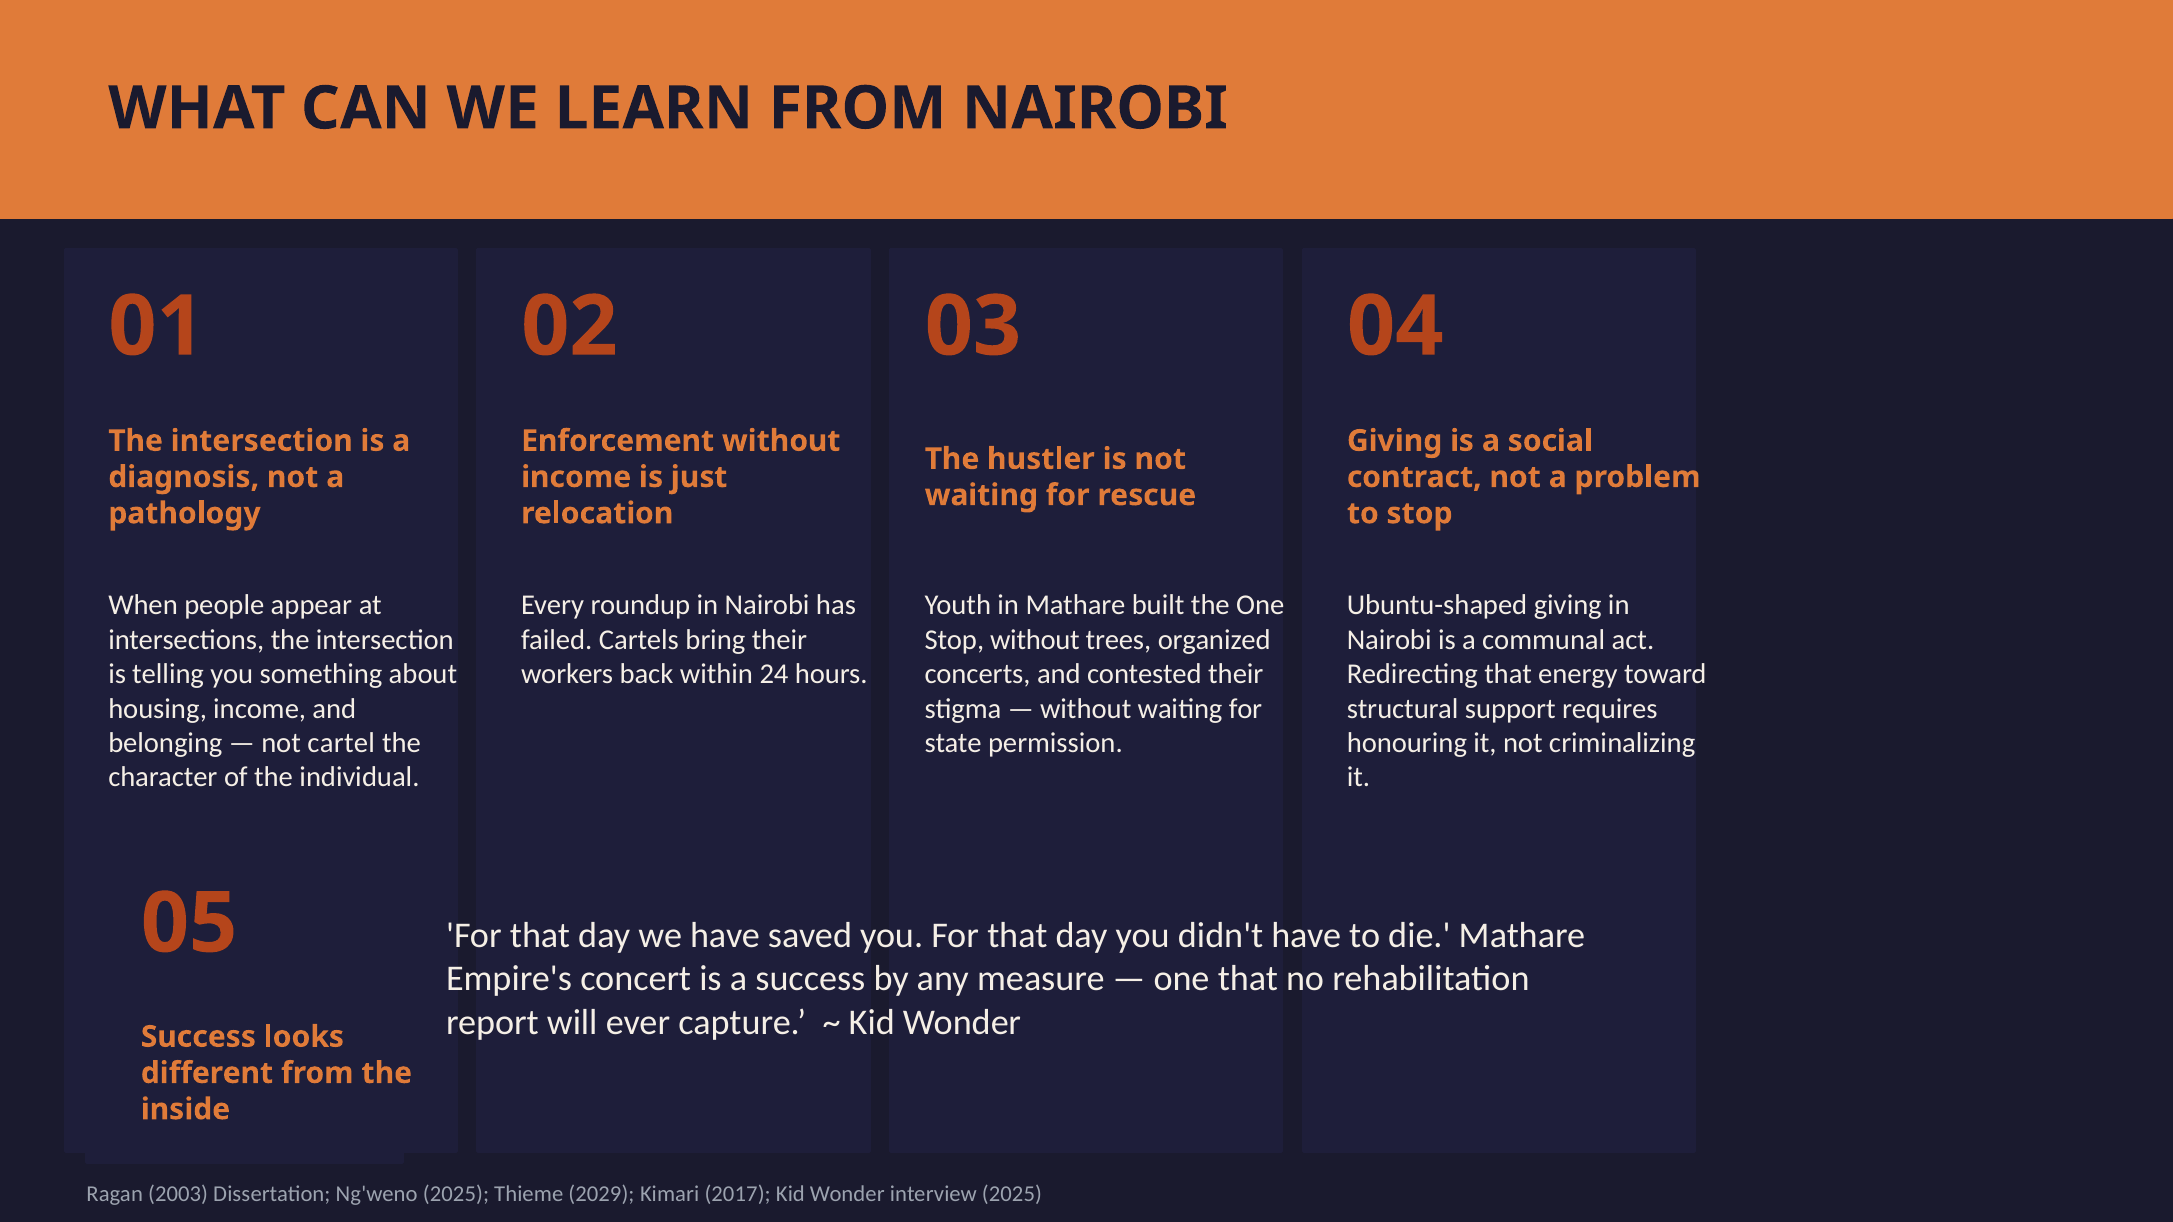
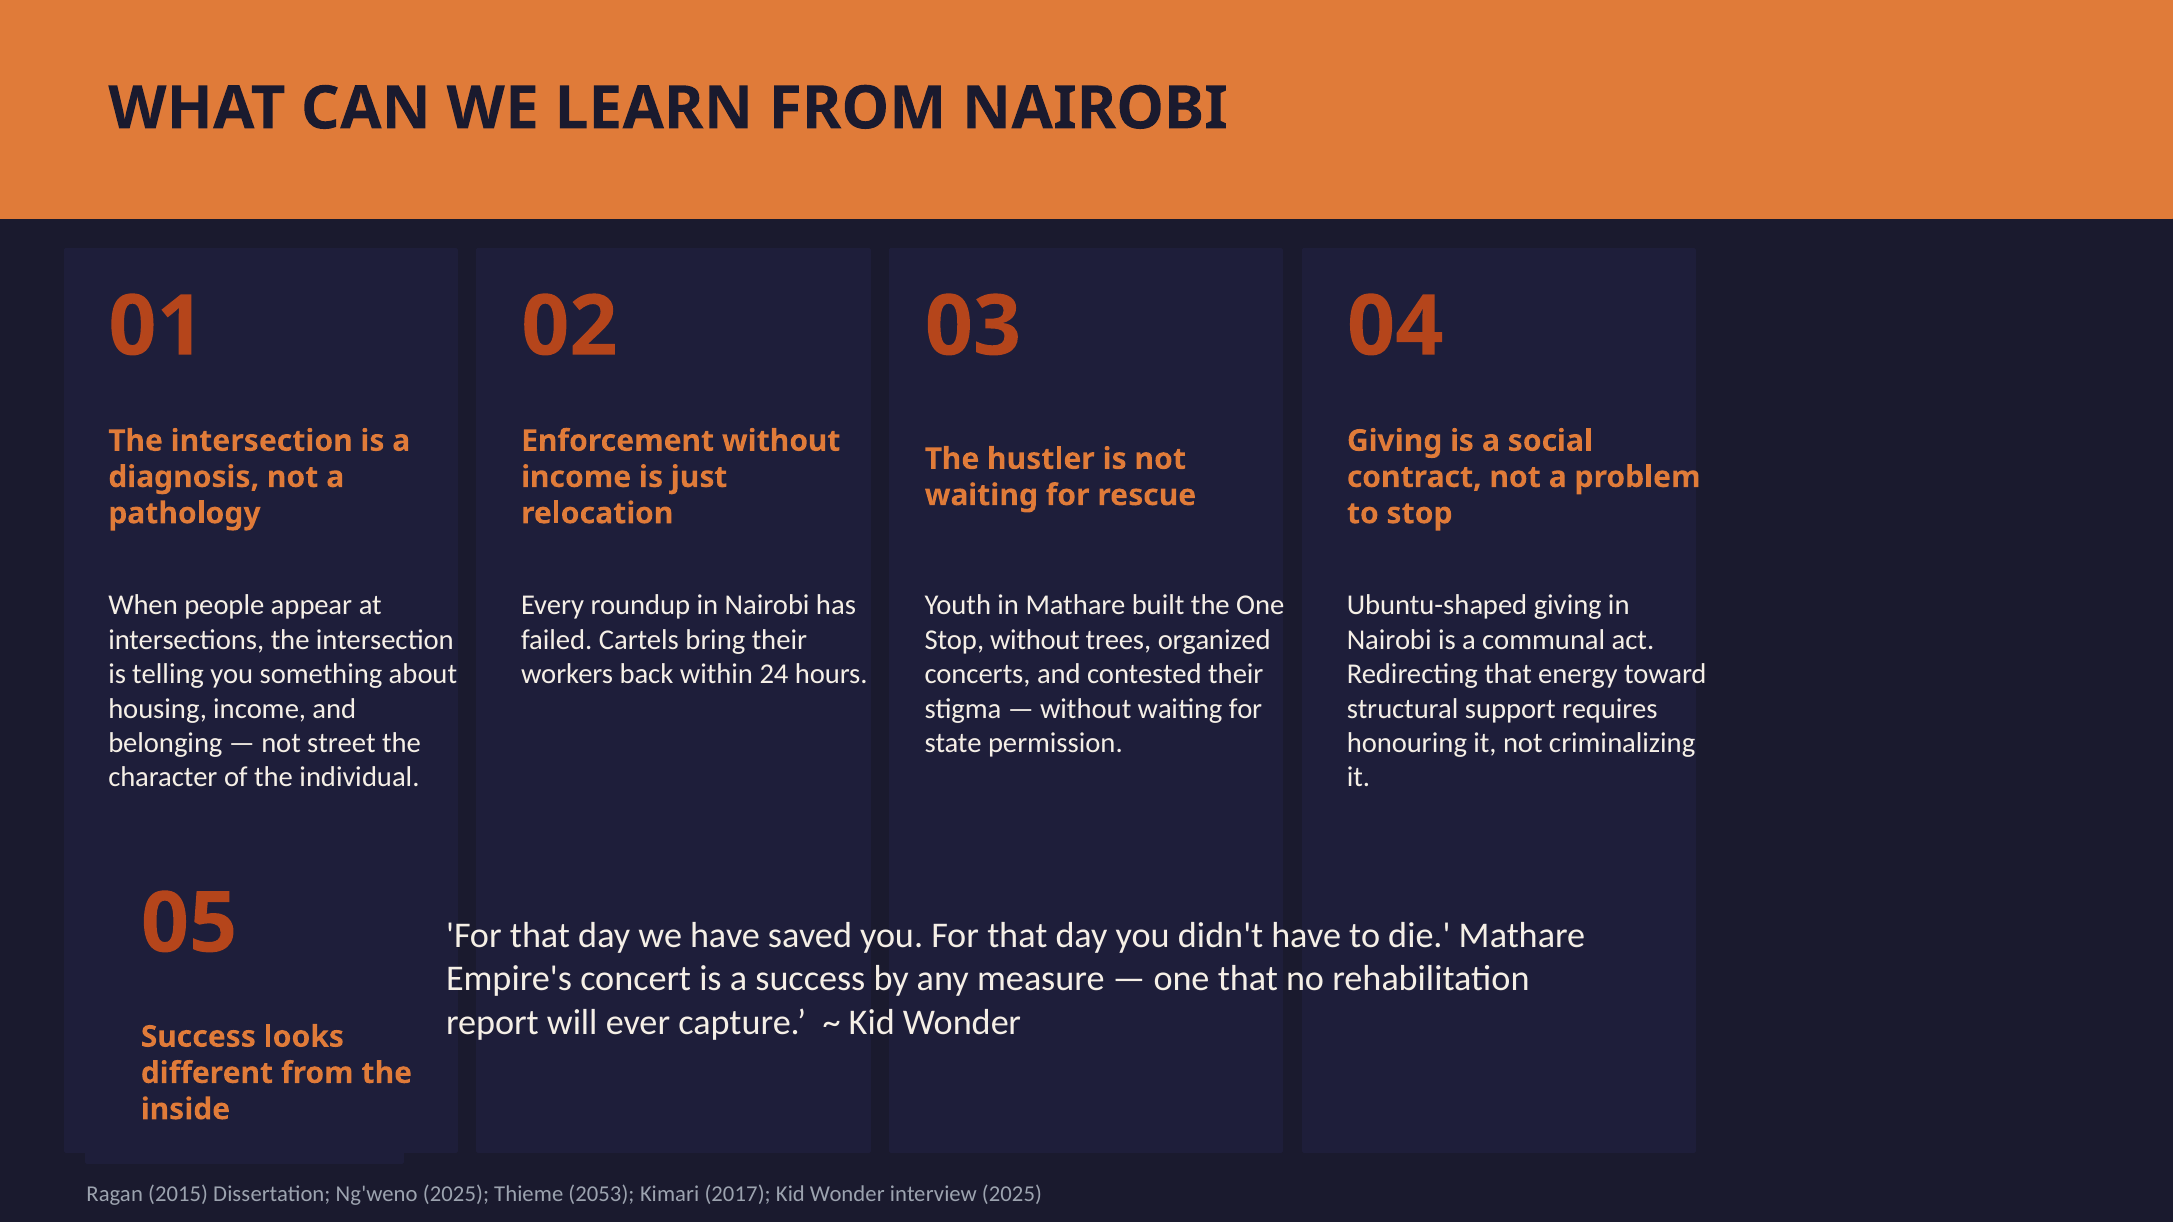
cartel: cartel -> street (341, 743)
2003: 2003 -> 2015 (178, 1195)
2029: 2029 -> 2053 (601, 1195)
